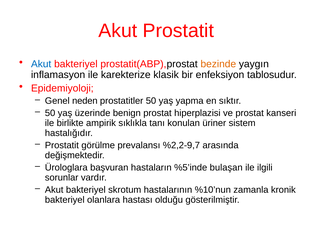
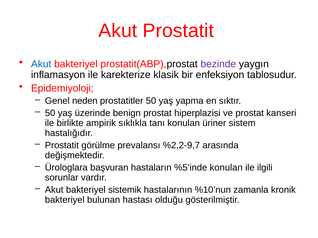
bezinde colour: orange -> purple (218, 64)
%5’inde bulaşan: bulaşan -> konulan (226, 168)
skrotum: skrotum -> sistemik (125, 190)
olanlara: olanlara -> bulunan (104, 200)
